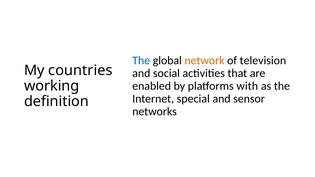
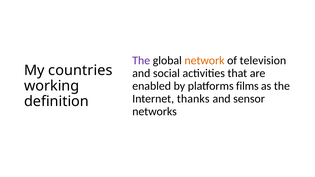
The colour: blue -> purple (141, 60)
with: with -> films (247, 86)
special: special -> thanks (193, 99)
